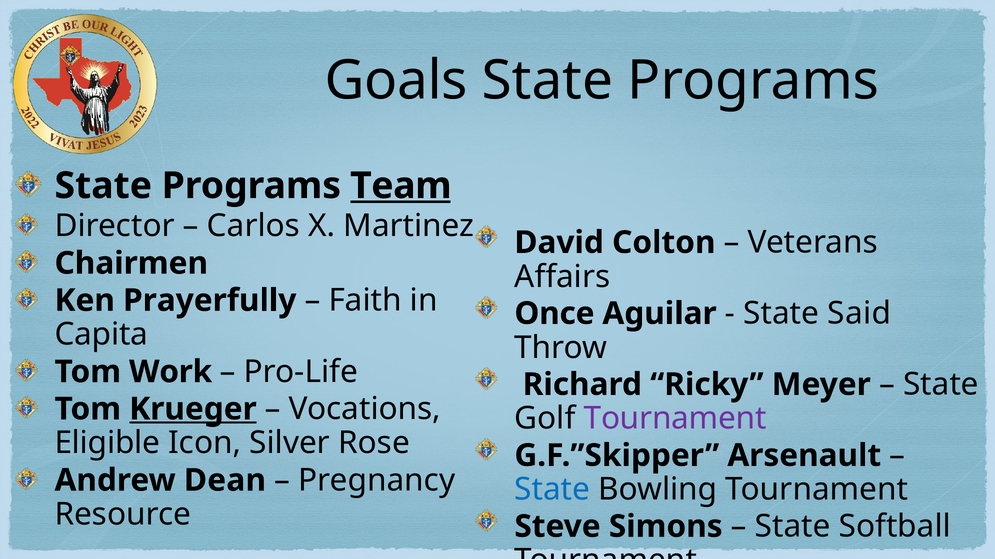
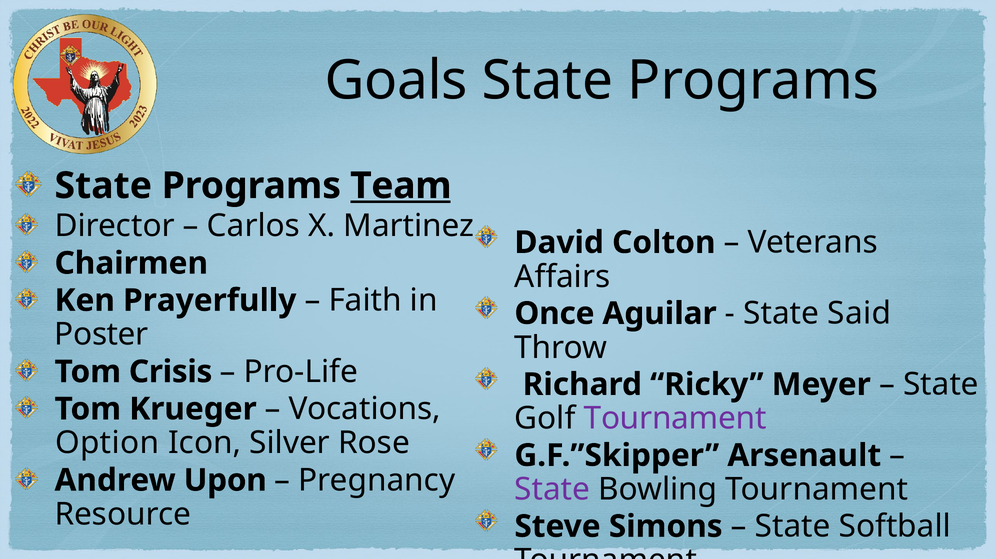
Capita: Capita -> Poster (101, 335)
Work: Work -> Crisis (171, 372)
Krueger underline: present -> none (193, 409)
Eligible: Eligible -> Option (107, 444)
Dean: Dean -> Upon (225, 481)
State colour: blue -> purple (552, 490)
